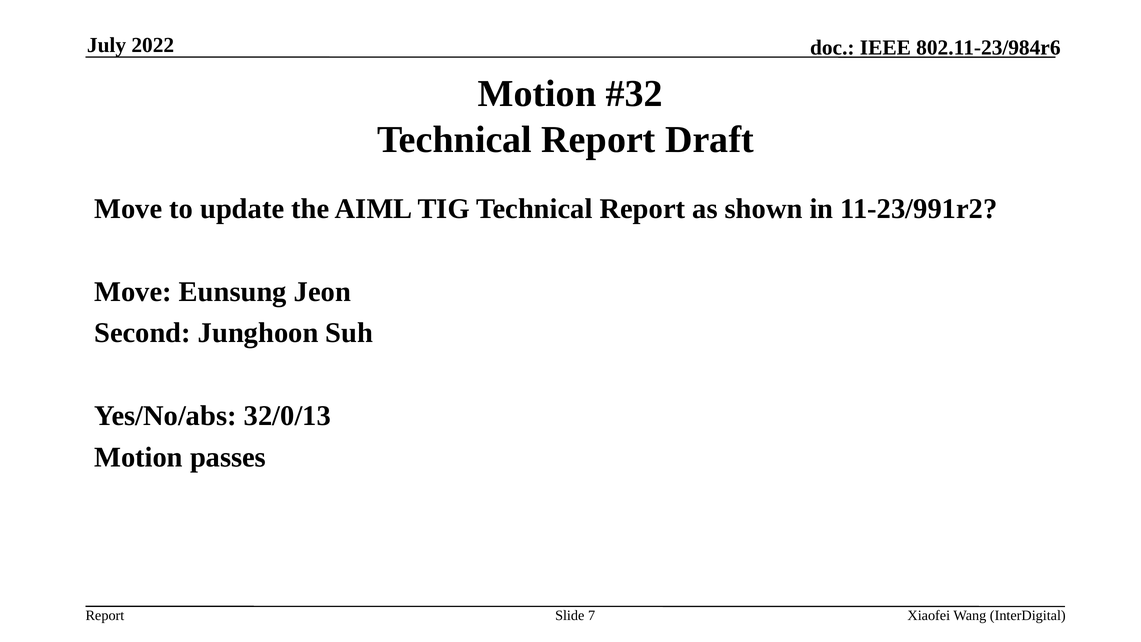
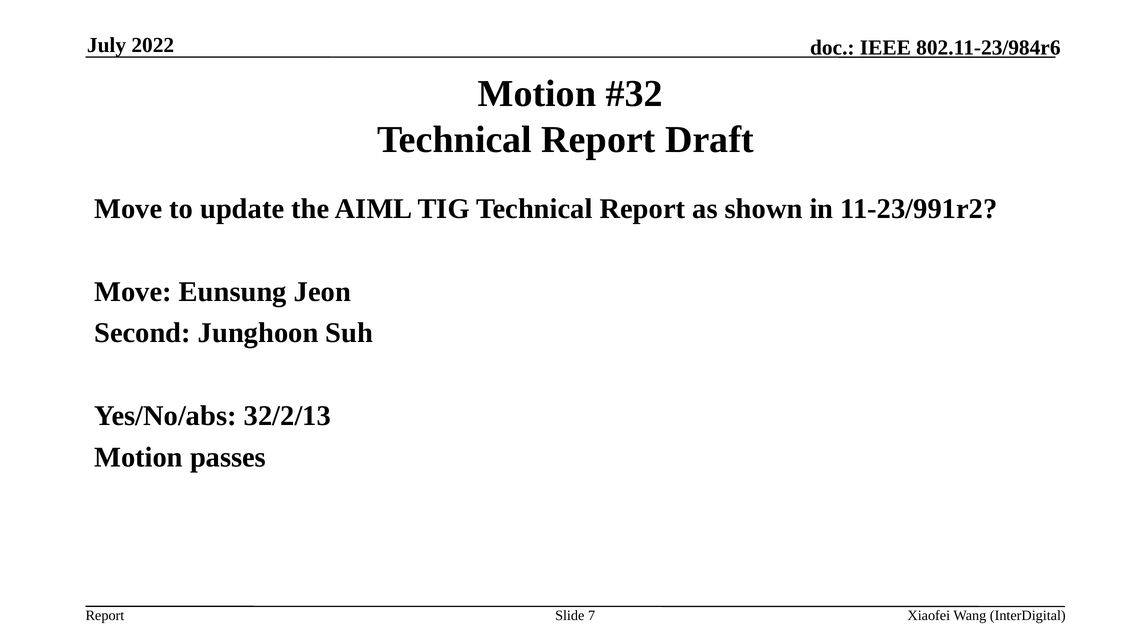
32/0/13: 32/0/13 -> 32/2/13 (287, 416)
